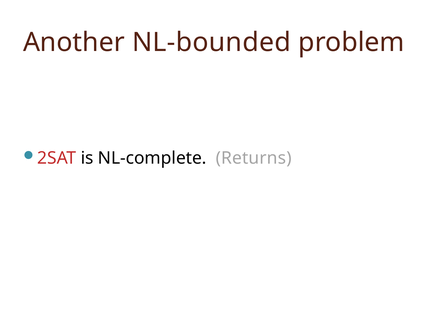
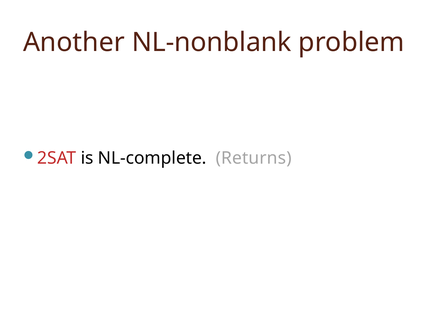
NL-bounded: NL-bounded -> NL-nonblank (212, 43)
